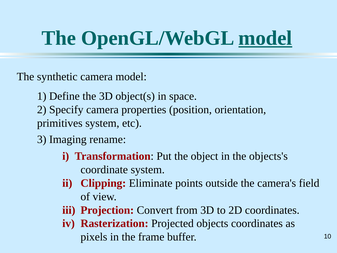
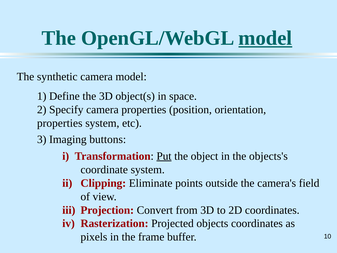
primitives: primitives -> properties (60, 123)
rename: rename -> buttons (108, 139)
Put underline: none -> present (164, 156)
